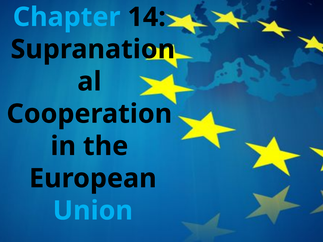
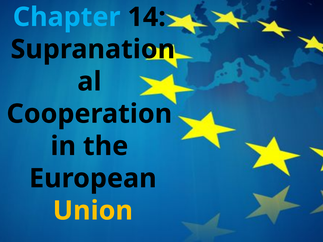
Union colour: light blue -> yellow (93, 211)
